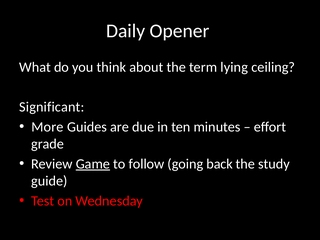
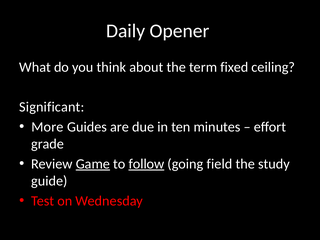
lying: lying -> fixed (234, 67)
follow underline: none -> present (146, 164)
back: back -> field (219, 164)
